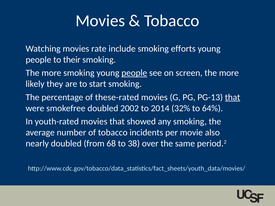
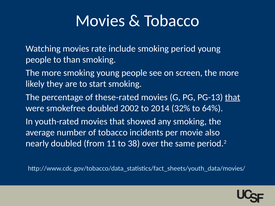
efforts: efforts -> period (183, 49)
their: their -> than (72, 60)
people underline: present -> none (134, 73)
68: 68 -> 11 (111, 144)
